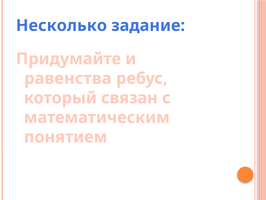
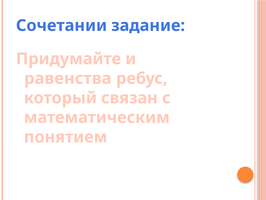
Несколько: Несколько -> Сочетании (61, 25)
